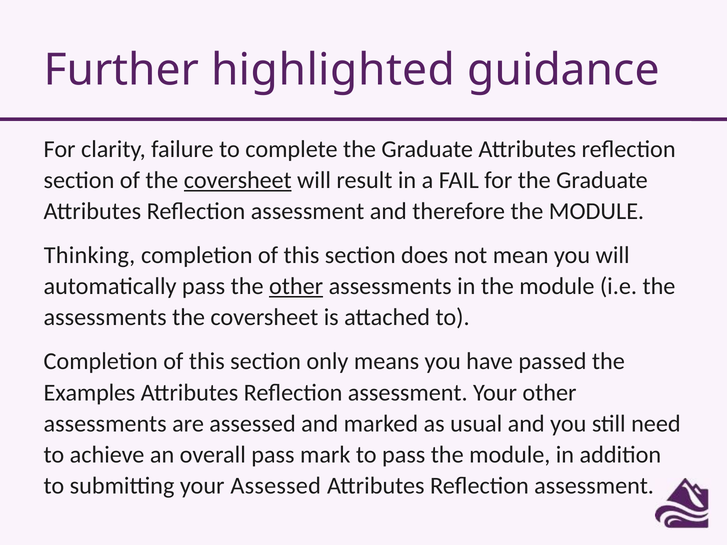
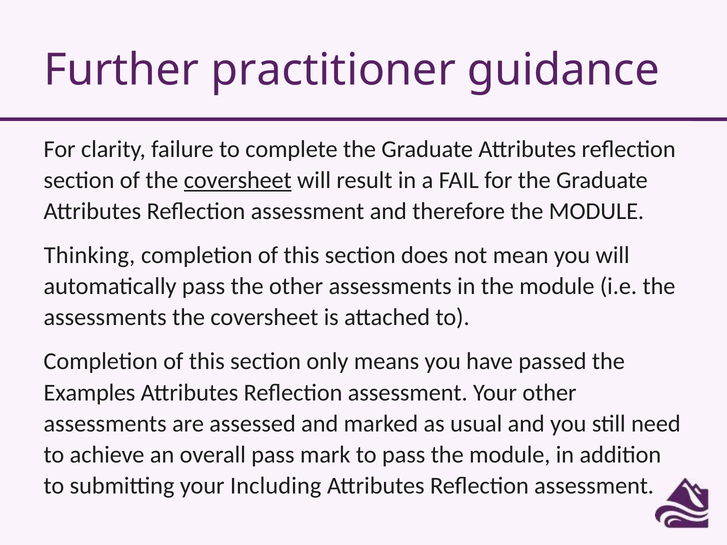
highlighted: highlighted -> practitioner (333, 70)
other underline: present -> none (296, 286)
your Assessed: Assessed -> Including (276, 486)
